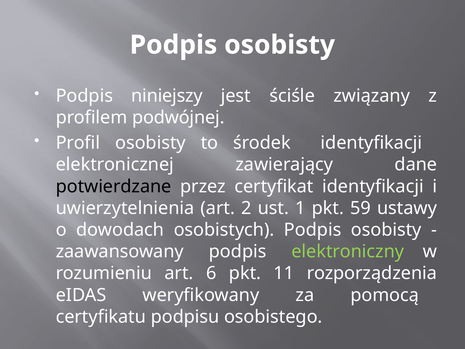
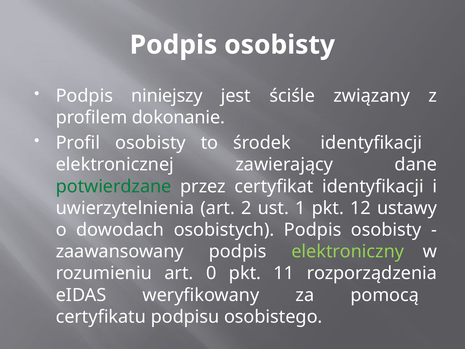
podwójnej: podwójnej -> dokonanie (178, 117)
potwierdzane colour: black -> green (114, 186)
59: 59 -> 12 (360, 208)
6: 6 -> 0 (211, 273)
